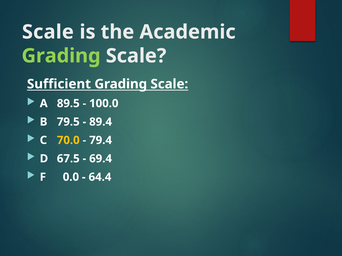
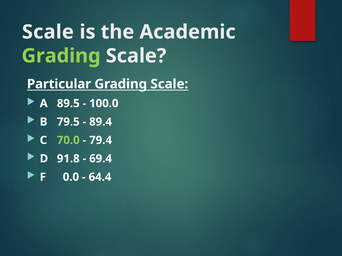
Sufficient: Sufficient -> Particular (59, 84)
70.0 colour: yellow -> light green (68, 140)
67.5: 67.5 -> 91.8 (68, 159)
